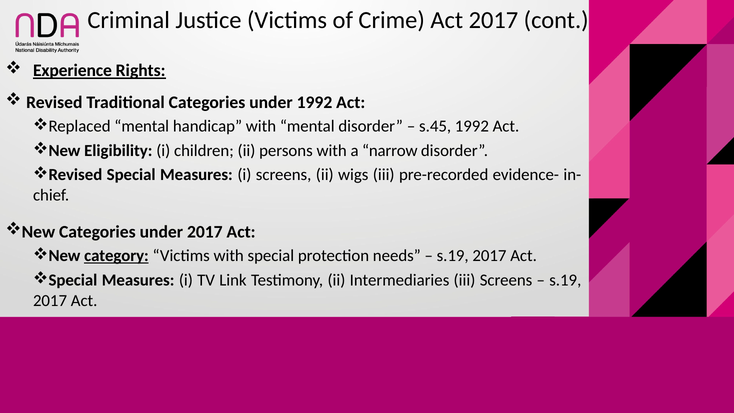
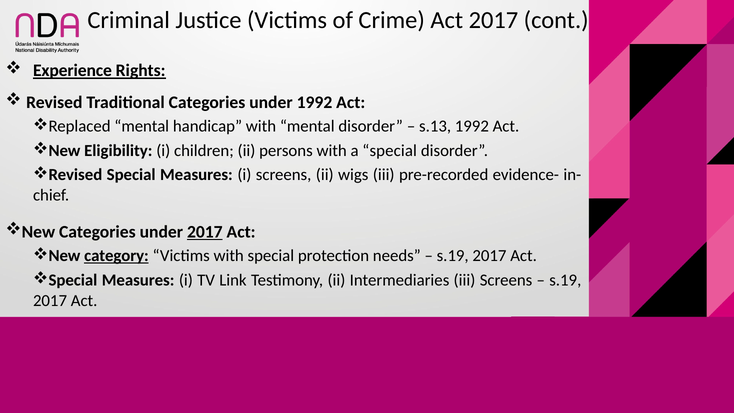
s.45: s.45 -> s.13 (435, 126)
a narrow: narrow -> special (390, 150)
2017 underline: none -> present (205, 232)
